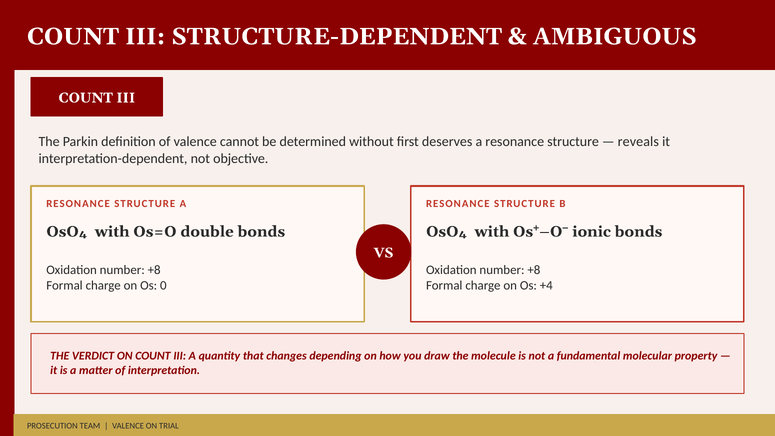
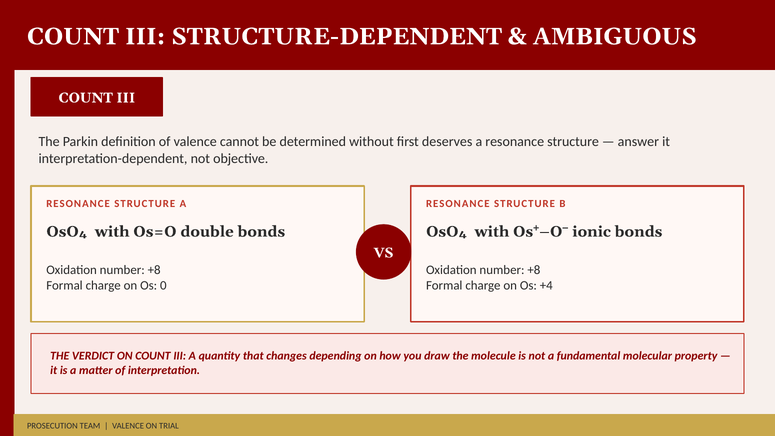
reveals: reveals -> answer (638, 142)
